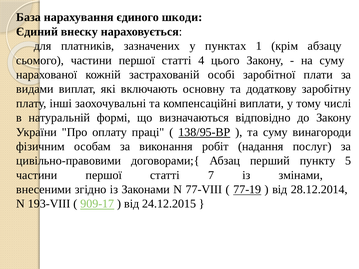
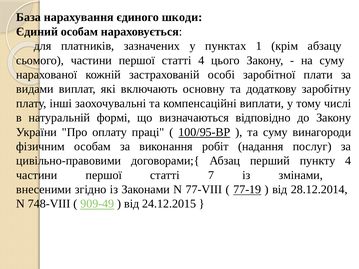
Єдиний внеску: внеску -> особам (79, 32)
138/95-ВР: 138/95-ВР -> 100/95-ВР (204, 132)
пункту 5: 5 -> 4 (348, 161)
193-VIII: 193-VIII -> 748-VIII (49, 204)
909-17: 909-17 -> 909-49 (97, 204)
